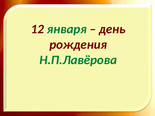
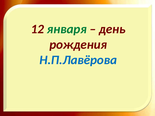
Н.П.Лавёрова colour: green -> blue (78, 60)
